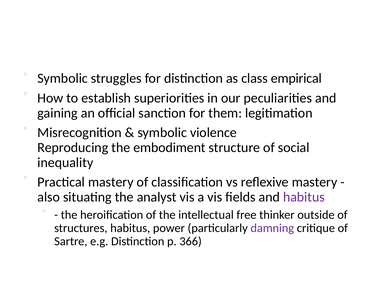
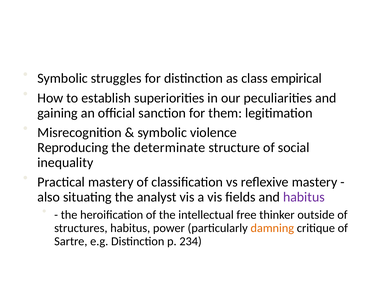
embodiment: embodiment -> determinate (169, 147)
damning colour: purple -> orange (272, 228)
366: 366 -> 234 (191, 241)
